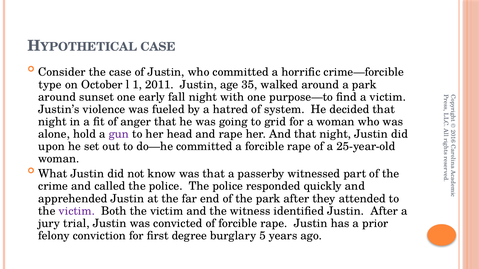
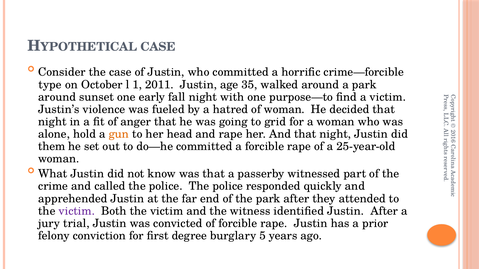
of system: system -> woman (284, 109)
gun colour: purple -> orange (119, 134)
upon: upon -> them (52, 147)
